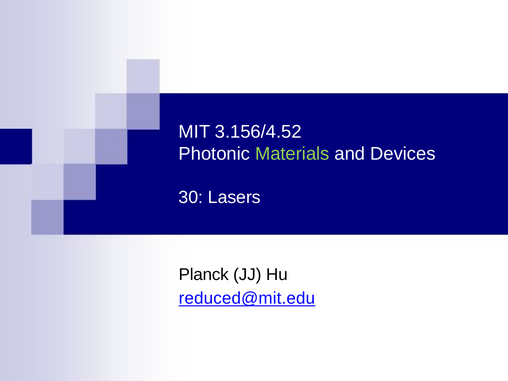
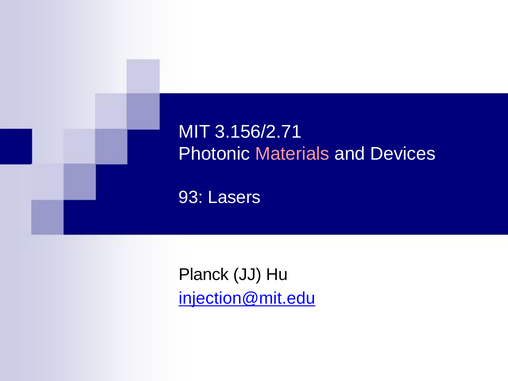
3.156/4.52: 3.156/4.52 -> 3.156/2.71 (258, 132)
Materials colour: light green -> pink (292, 154)
30: 30 -> 93 (191, 197)
reduced@mit.edu: reduced@mit.edu -> injection@mit.edu (247, 298)
